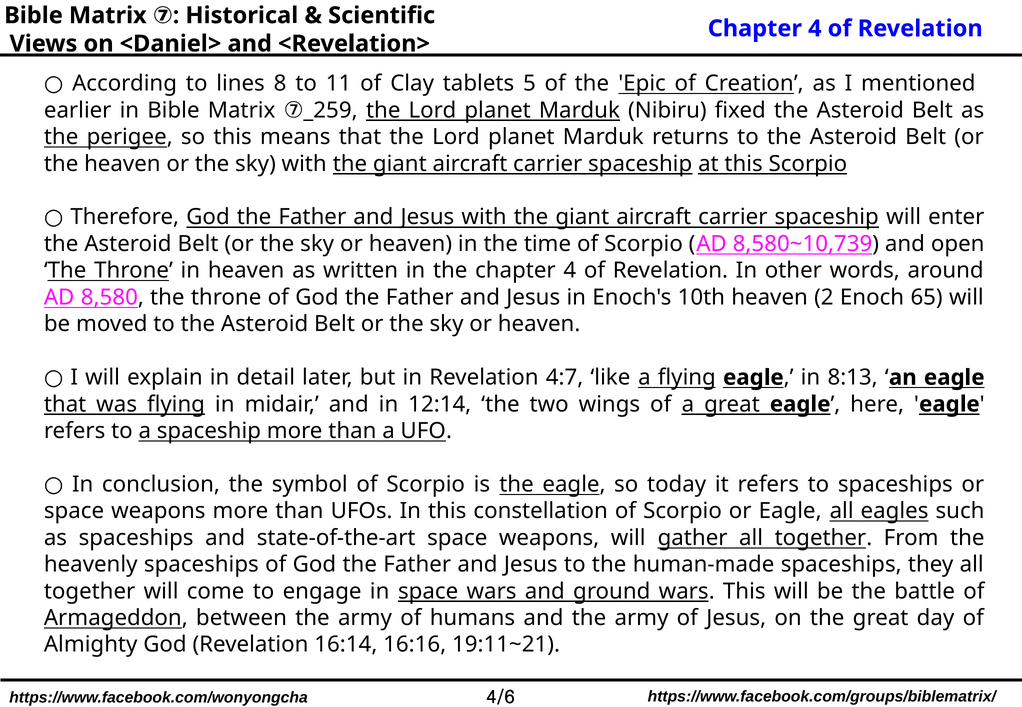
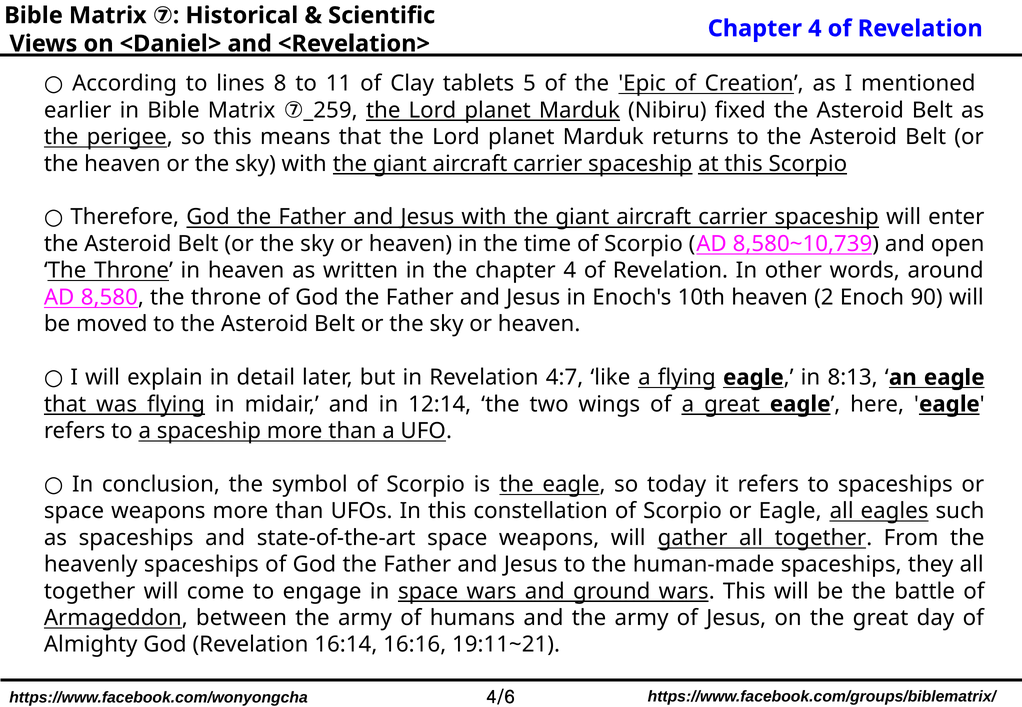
65: 65 -> 90 (927, 297)
